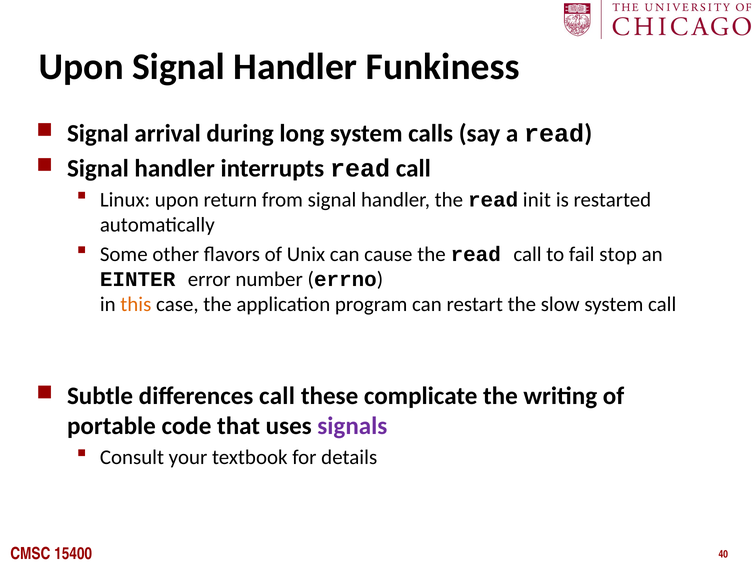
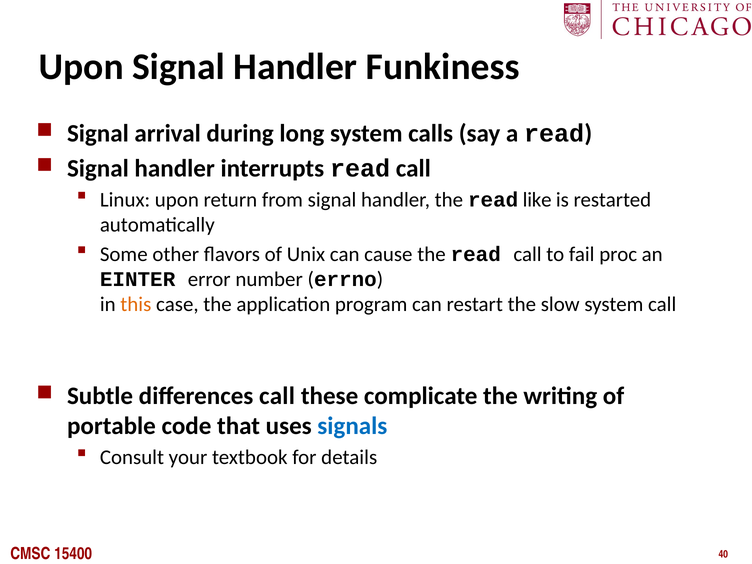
init: init -> like (537, 200)
stop: stop -> proc (618, 254)
signals colour: purple -> blue (352, 426)
